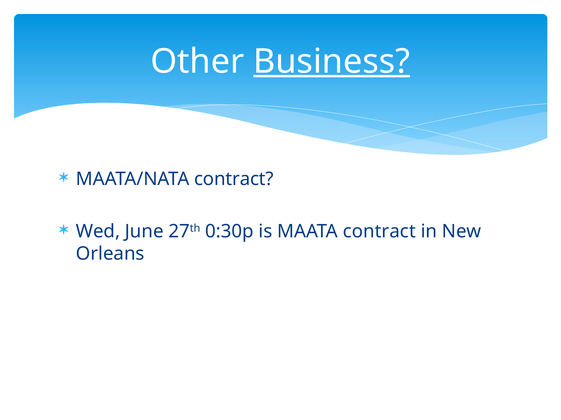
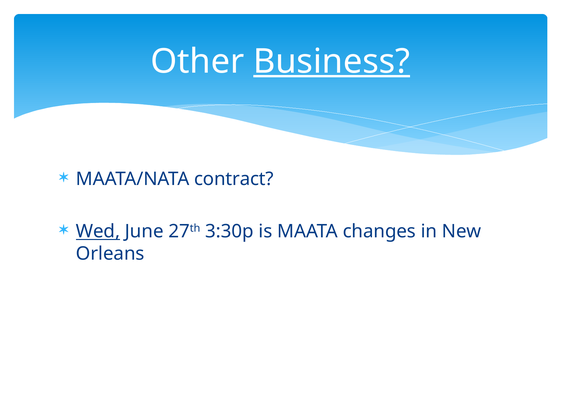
Wed underline: none -> present (98, 232)
0:30p: 0:30p -> 3:30p (229, 232)
MAATA contract: contract -> changes (379, 232)
